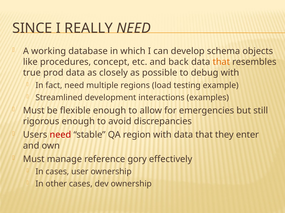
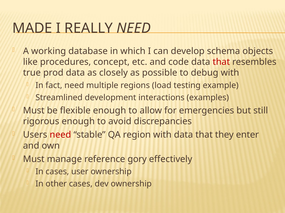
SINCE: SINCE -> MADE (32, 28)
back: back -> code (179, 62)
that colour: orange -> red (221, 62)
